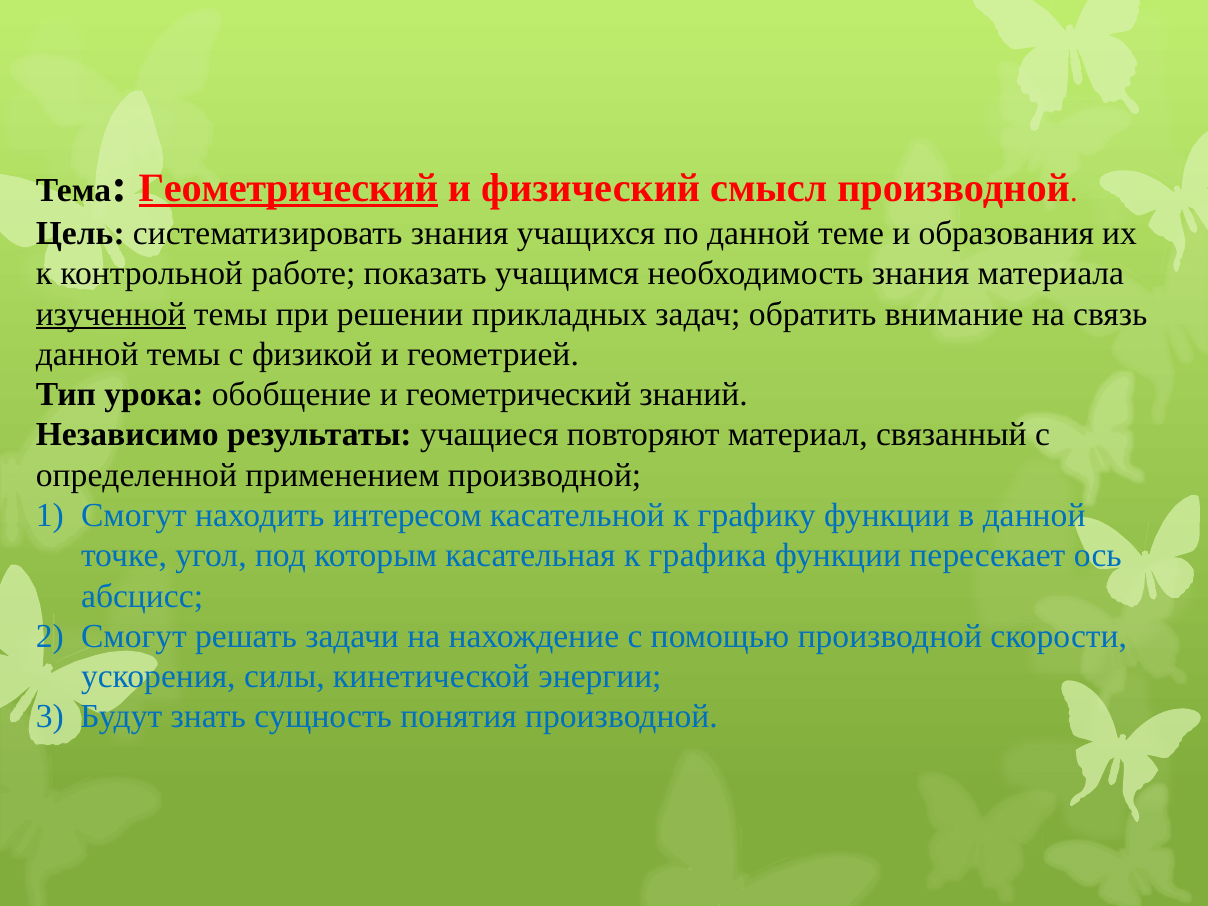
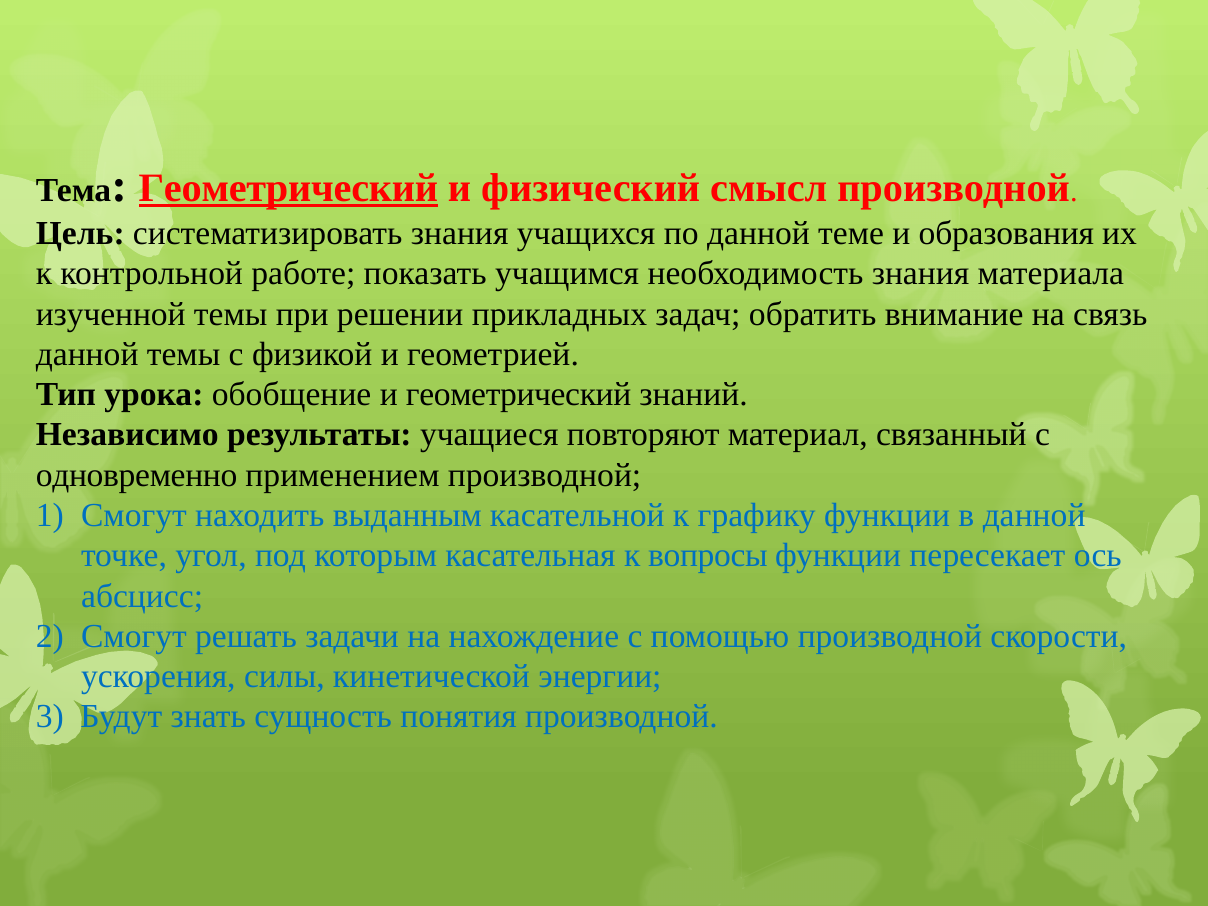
изученной underline: present -> none (111, 314)
определенной: определенной -> одновременно (137, 475)
интересом: интересом -> выданным (407, 515)
графика: графика -> вопросы (708, 556)
